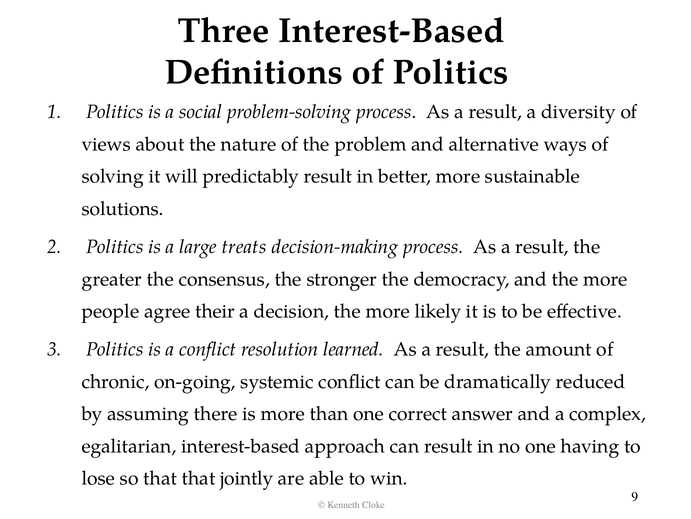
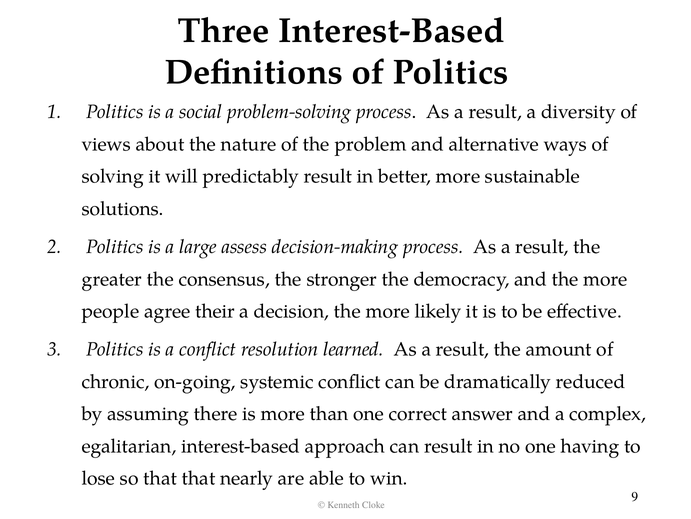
treats: treats -> assess (244, 247)
jointly: jointly -> nearly (247, 478)
